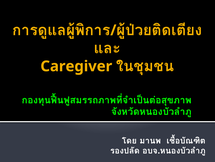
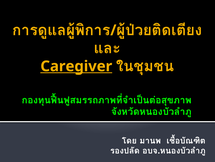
Caregiver underline: none -> present (76, 66)
